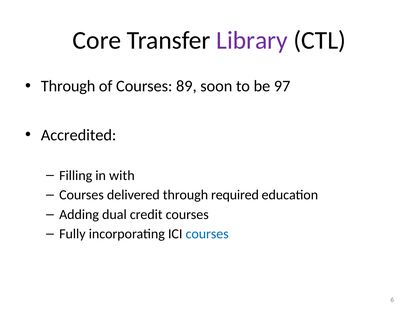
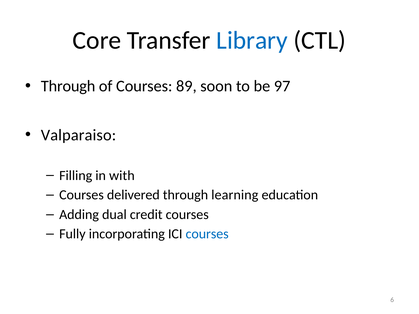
Library colour: purple -> blue (252, 41)
Accredited: Accredited -> Valparaiso (78, 135)
required: required -> learning (235, 195)
